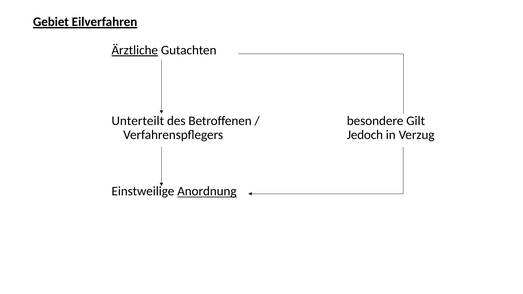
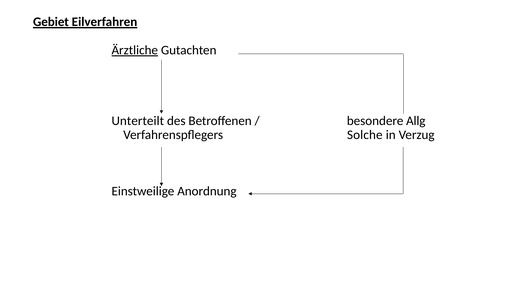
Gilt: Gilt -> Allg (416, 121)
Jedoch: Jedoch -> Solche (365, 135)
Anordnung underline: present -> none (207, 191)
